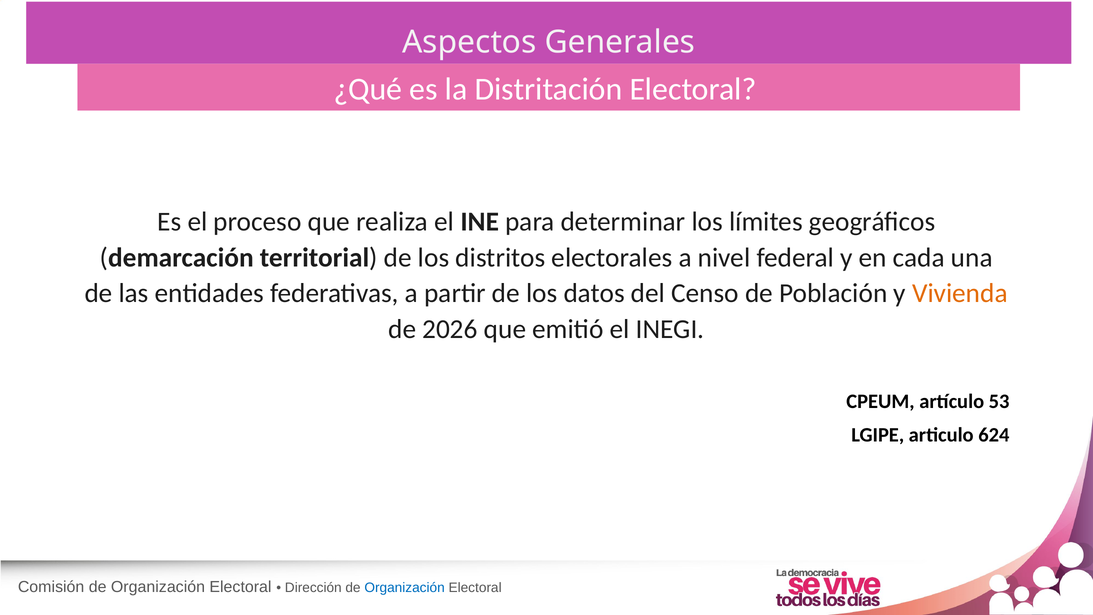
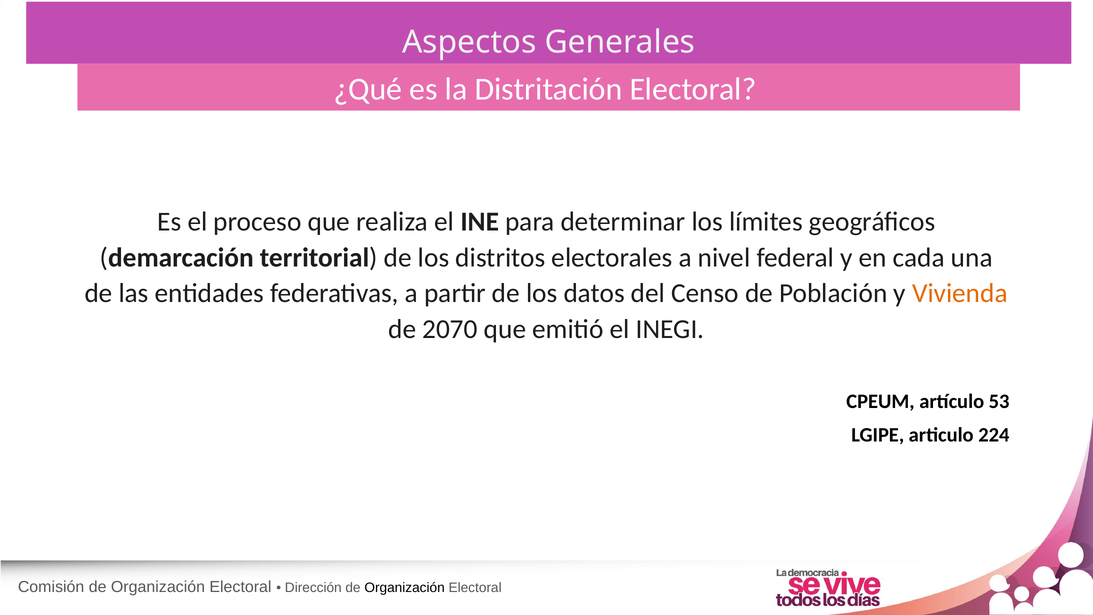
2026: 2026 -> 2070 (450, 329)
624: 624 -> 224 (994, 435)
Organización colour: blue -> black (405, 587)
